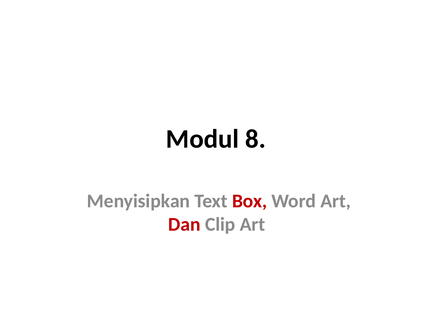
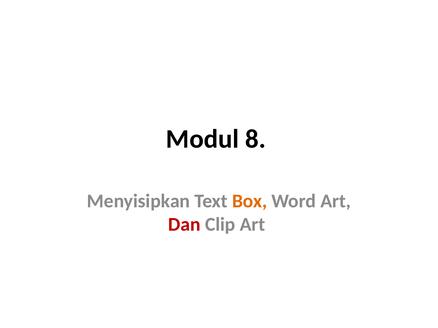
Box colour: red -> orange (250, 201)
